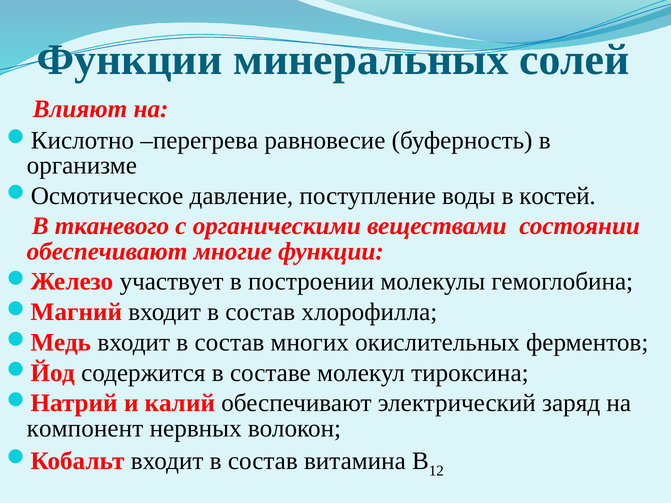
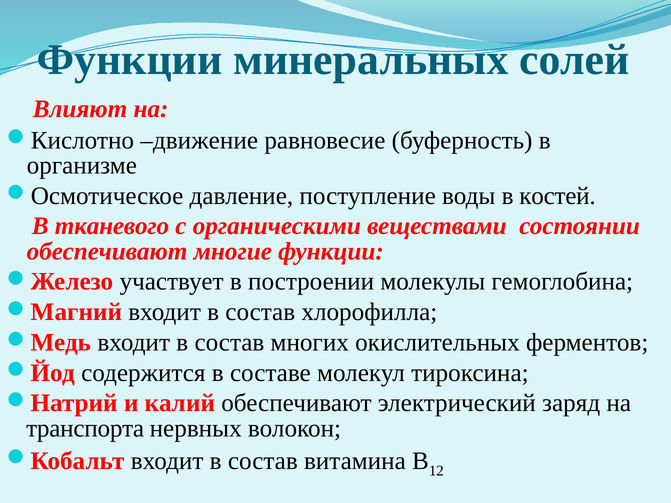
перегрева: перегрева -> движение (199, 140)
компонент: компонент -> транспорта (85, 428)
